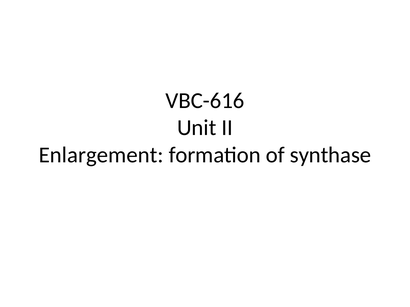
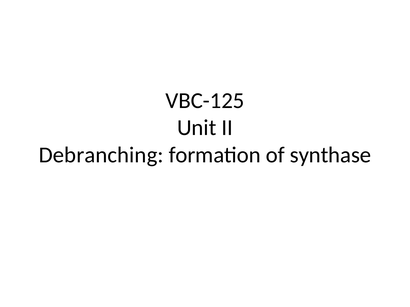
VBC-616: VBC-616 -> VBC-125 (205, 101)
Enlargement: Enlargement -> Debranching (101, 155)
